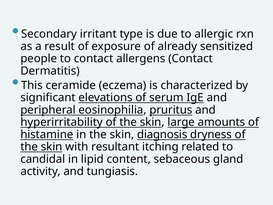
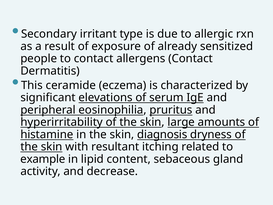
candidal: candidal -> example (43, 159)
tungiasis: tungiasis -> decrease (112, 171)
